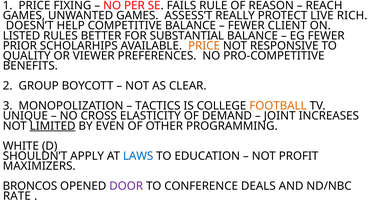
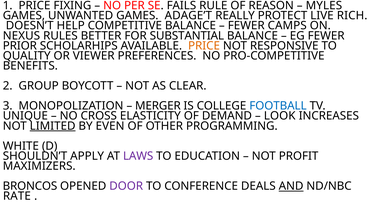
REACH: REACH -> MYLES (324, 6)
ASSESS’T: ASSESS’T -> ADAGE’T (188, 16)
CLIENT: CLIENT -> CAMPS (287, 26)
LISTED: LISTED -> NEXUS (21, 36)
TACTICS: TACTICS -> MERGER (158, 106)
FOOTBALL colour: orange -> blue (278, 106)
JOINT: JOINT -> LOOK (280, 116)
LAWS colour: blue -> purple (138, 156)
AND underline: none -> present (291, 186)
